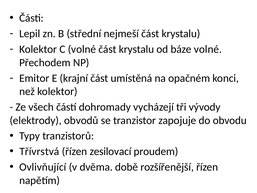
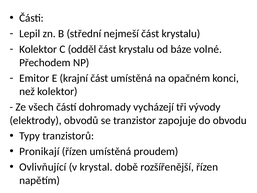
C volné: volné -> odděl (82, 49)
Třívrstvá: Třívrstvá -> Pronikají (39, 151)
řízen zesilovací: zesilovací -> umístěná (110, 151)
dvěma: dvěma -> krystal (96, 167)
